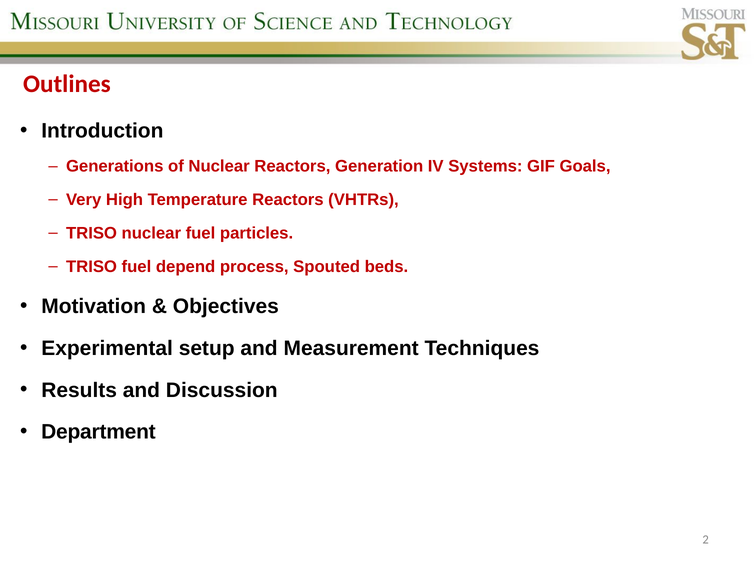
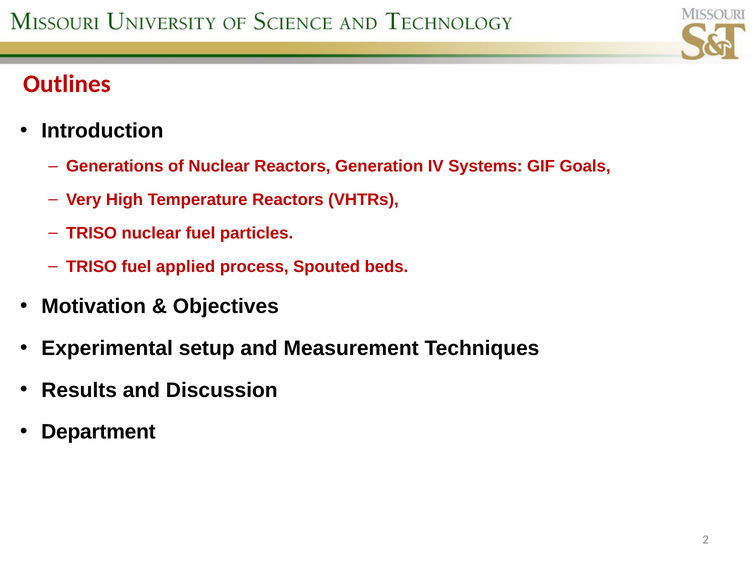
depend: depend -> applied (186, 267)
